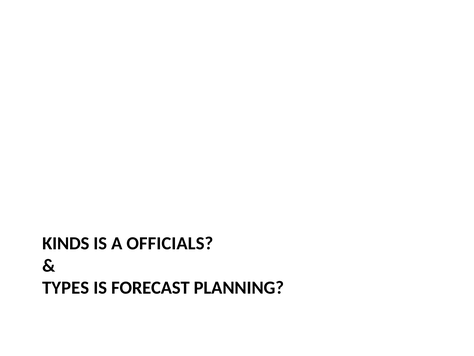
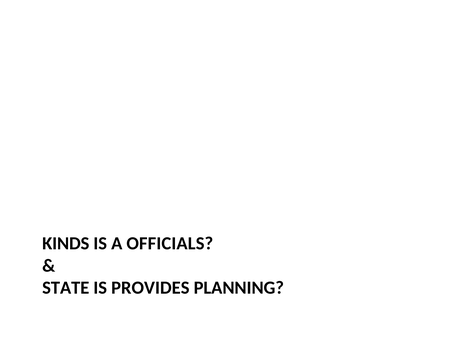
TYPES: TYPES -> STATE (66, 287)
FORECAST: FORECAST -> PROVIDES (150, 287)
